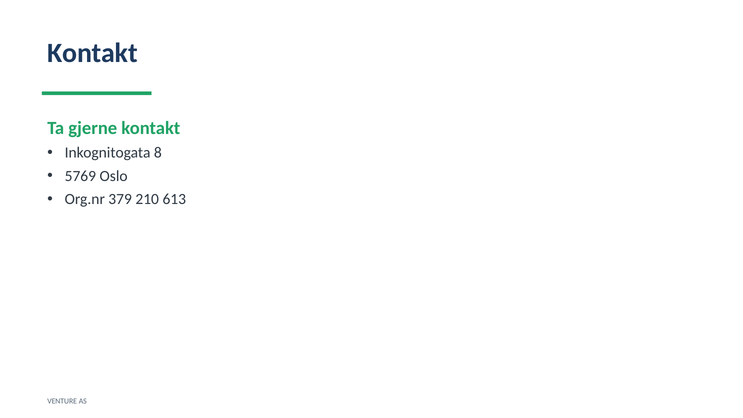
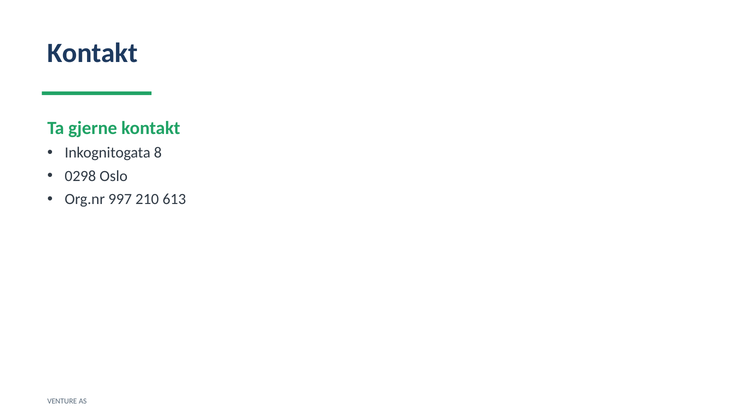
5769: 5769 -> 0298 (80, 176)
379: 379 -> 997 (120, 199)
